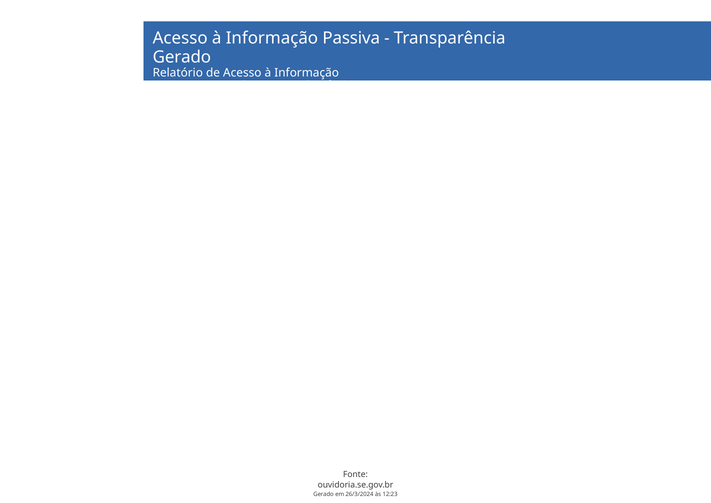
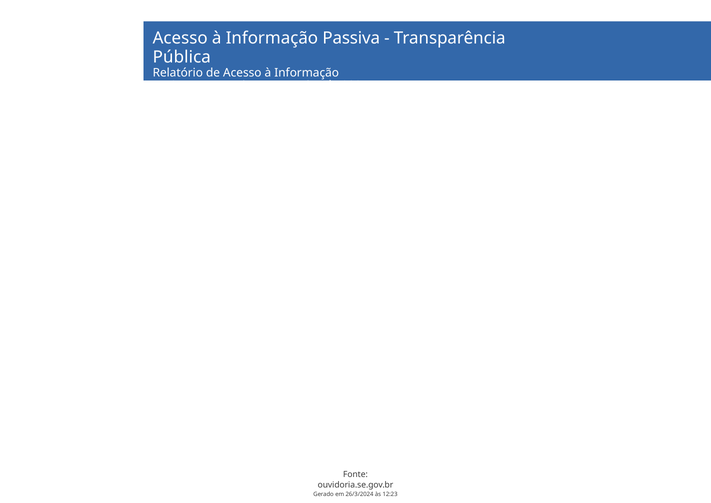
Gerado: Gerado -> Pública (182, 57)
